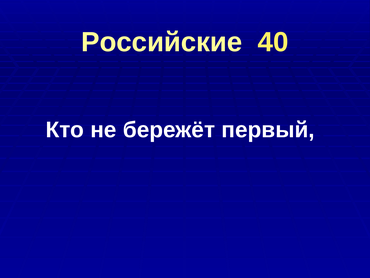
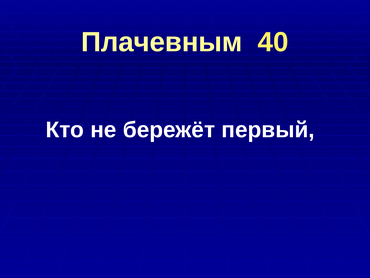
Российские: Российские -> Плачевным (162, 42)
